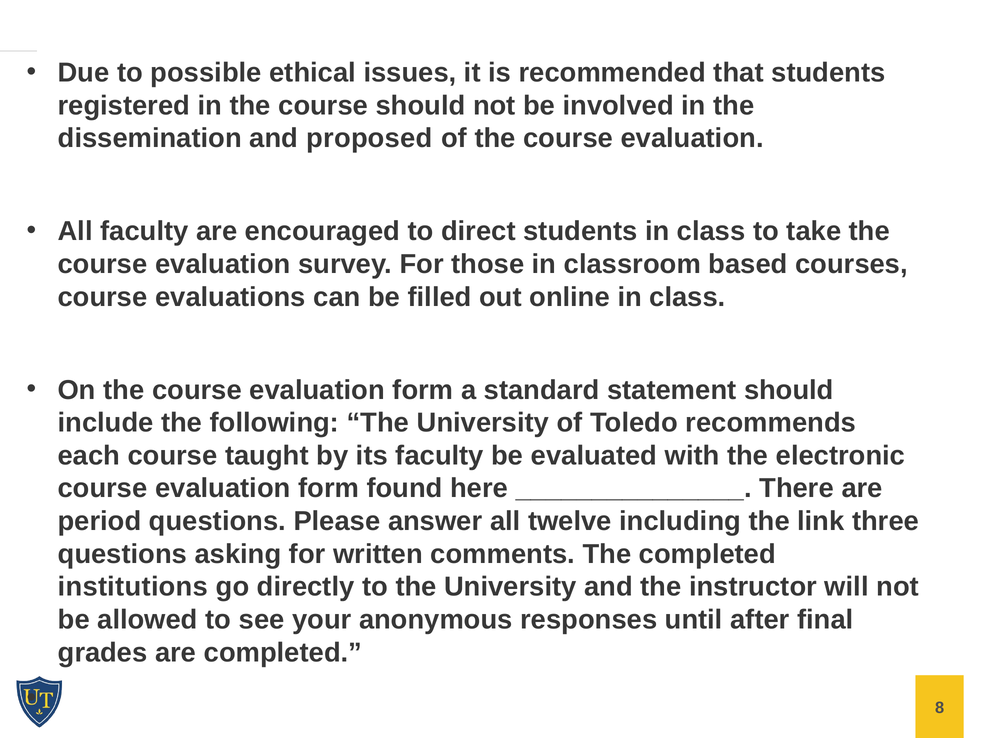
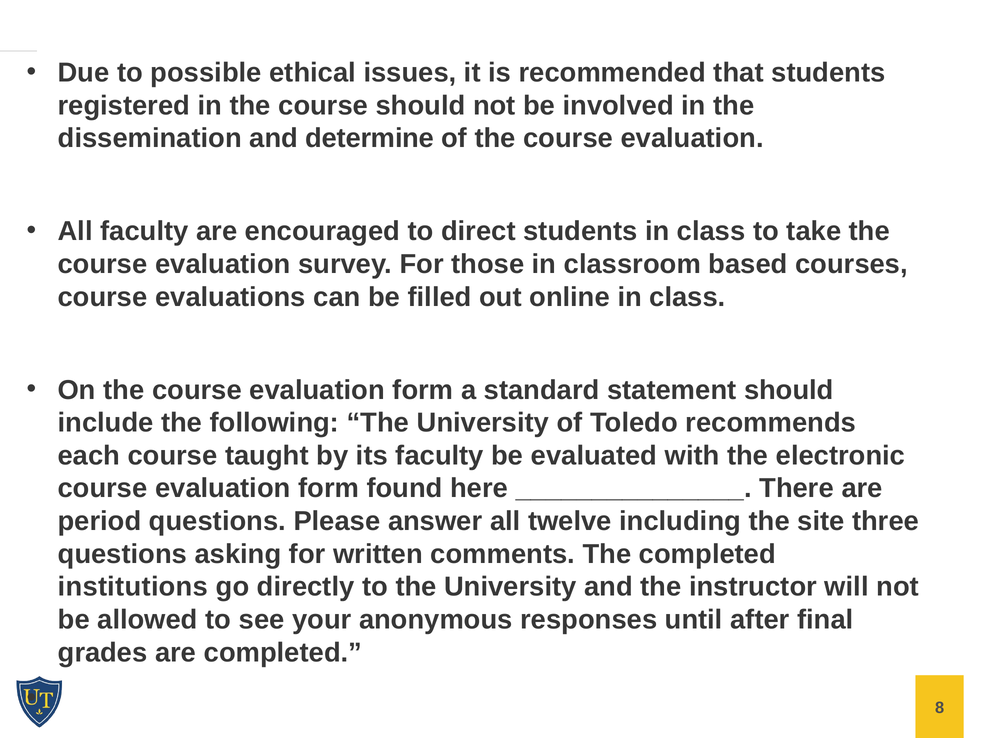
proposed: proposed -> determine (370, 139)
link: link -> site (821, 522)
